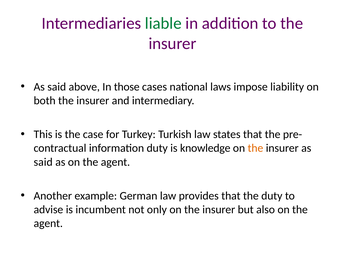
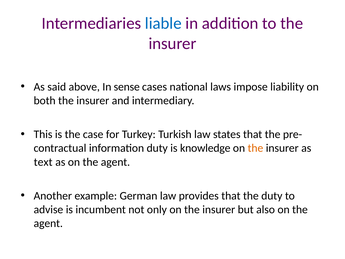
liable colour: green -> blue (163, 23)
those: those -> sense (127, 87)
said: said -> text (43, 162)
